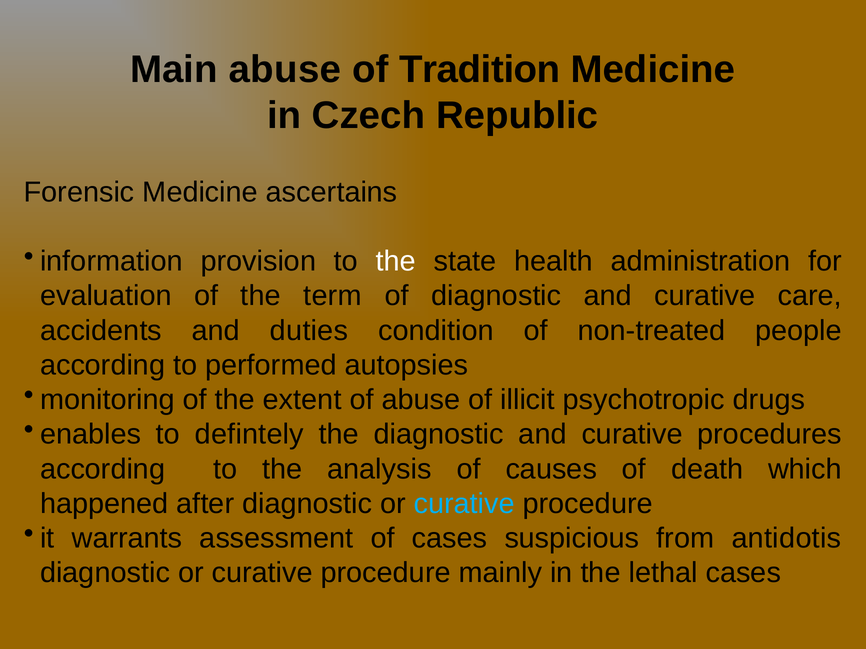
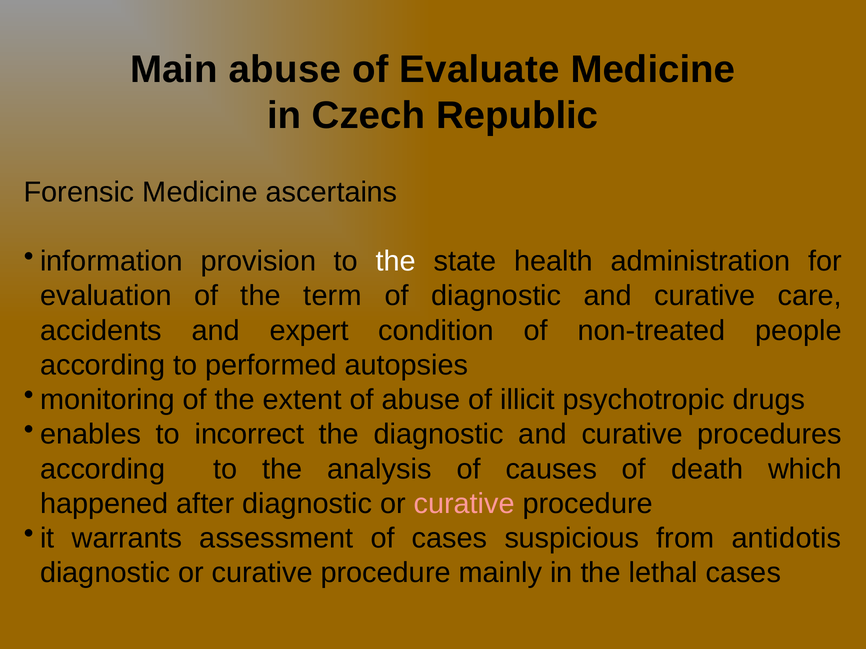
Tradition: Tradition -> Evaluate (479, 70)
duties: duties -> expert (309, 331)
defintely: defintely -> incorrect (250, 435)
curative colour: light blue -> pink (464, 504)
